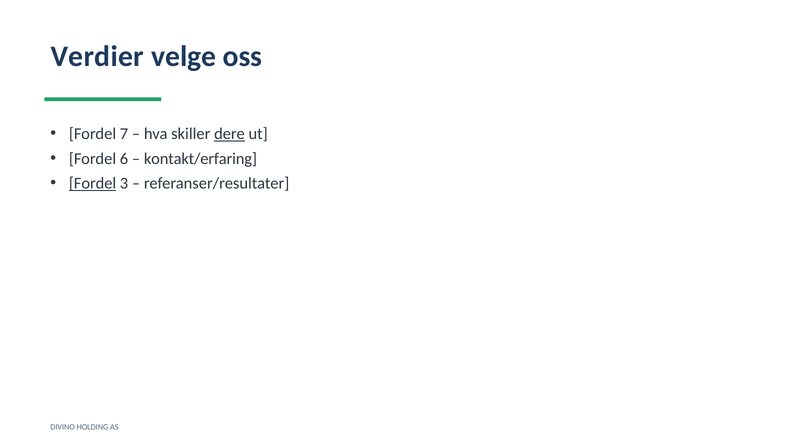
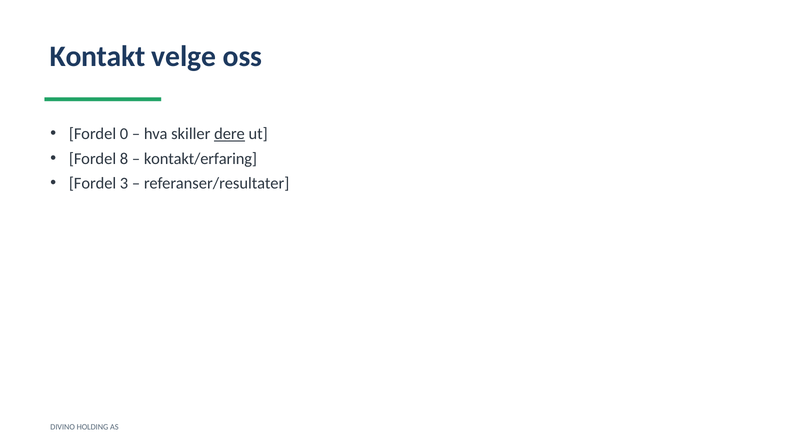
Verdier: Verdier -> Kontakt (98, 56)
7: 7 -> 0 (124, 134)
6: 6 -> 8 (124, 159)
Fordel underline: present -> none (93, 183)
